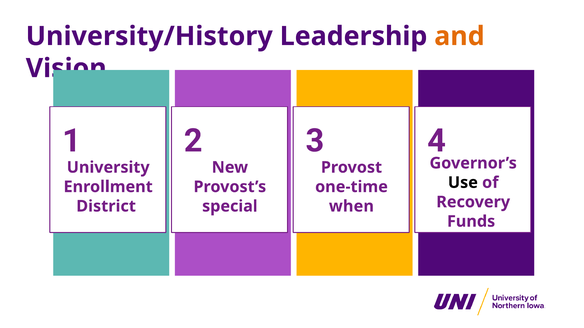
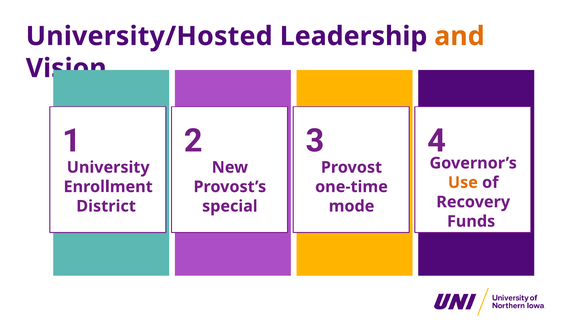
University/History: University/History -> University/Hosted (149, 36)
Use colour: black -> orange (463, 183)
when: when -> mode (352, 207)
